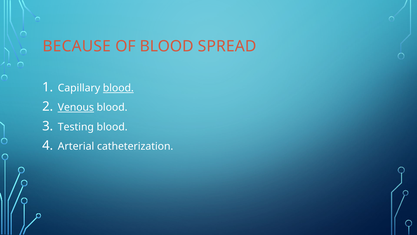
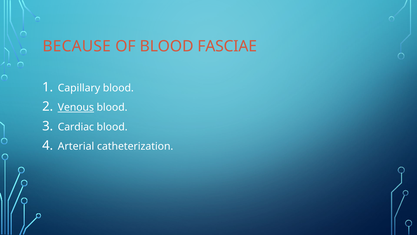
SPREAD: SPREAD -> FASCIAE (227, 46)
blood underline: present -> none (118, 88)
Testing: Testing -> Cardiac (76, 127)
